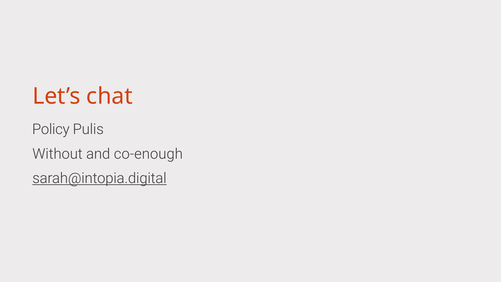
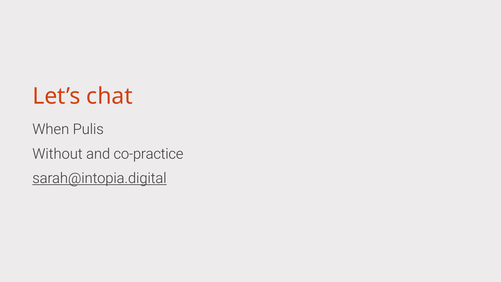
Policy: Policy -> When (51, 129)
co-enough: co-enough -> co-practice (149, 154)
